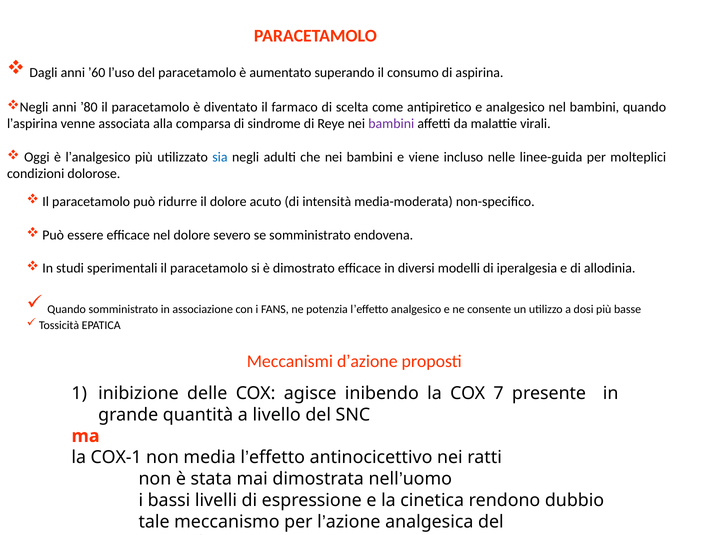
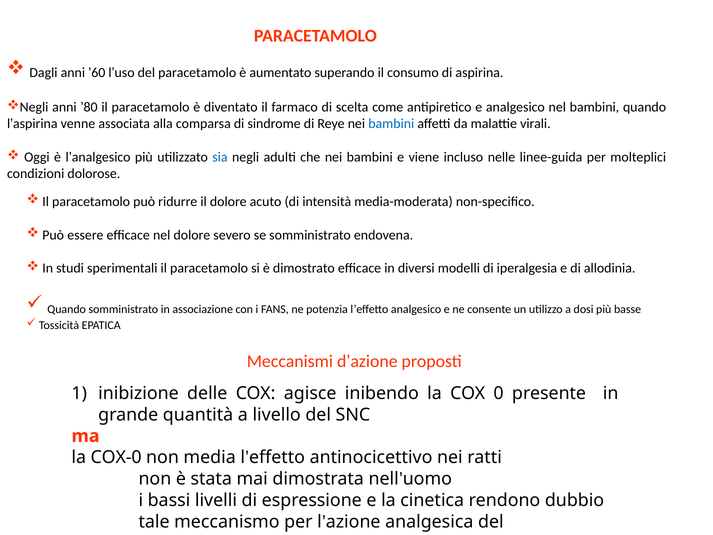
bambini colour: purple -> blue (391, 124)
7: 7 -> 0 (499, 393)
COX-1: COX-1 -> COX-0 (116, 457)
